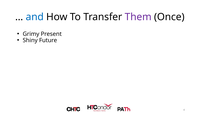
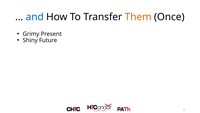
Them colour: purple -> orange (138, 17)
